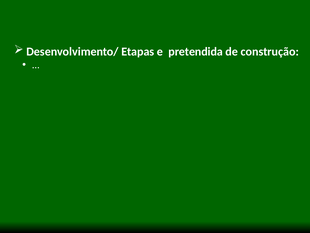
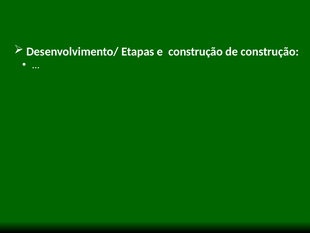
e pretendida: pretendida -> construção (196, 52)
